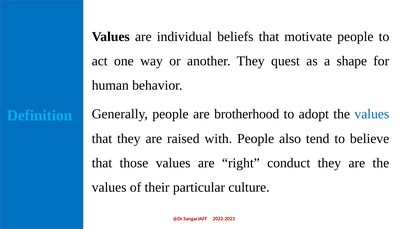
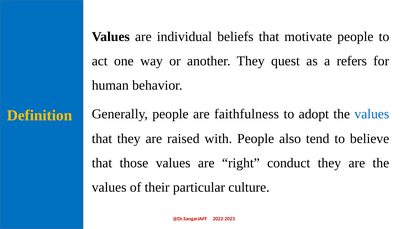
shape: shape -> refers (352, 61)
brotherhood: brotherhood -> faithfulness (247, 114)
Definition colour: light blue -> yellow (40, 116)
